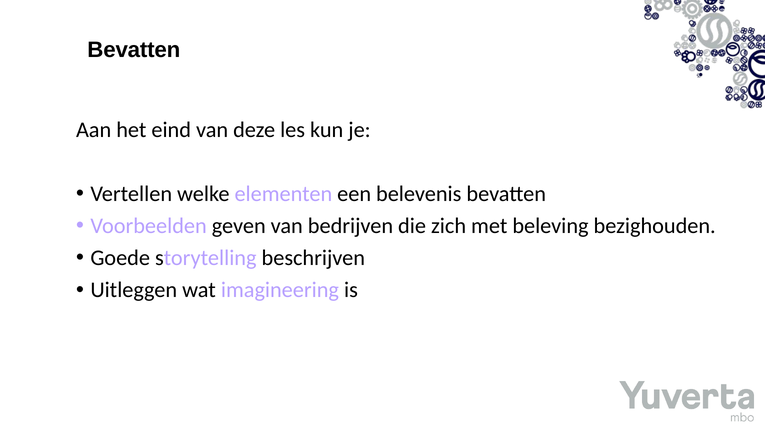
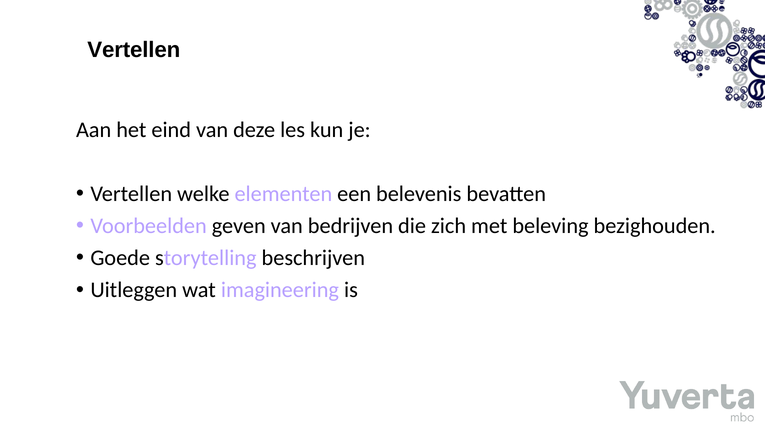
Bevatten: Bevatten -> Vertellen (134, 50)
